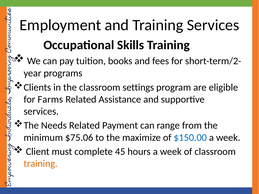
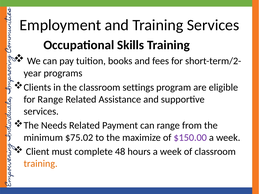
for Farms: Farms -> Range (50, 99)
$75.06: $75.06 -> $75.02 (79, 138)
$150.00 colour: blue -> purple (190, 138)
45: 45 -> 48 (120, 152)
